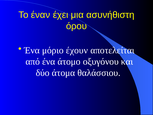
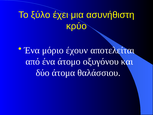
έναν: έναν -> ξύλο (41, 15)
όρου: όρου -> κρύο (76, 26)
